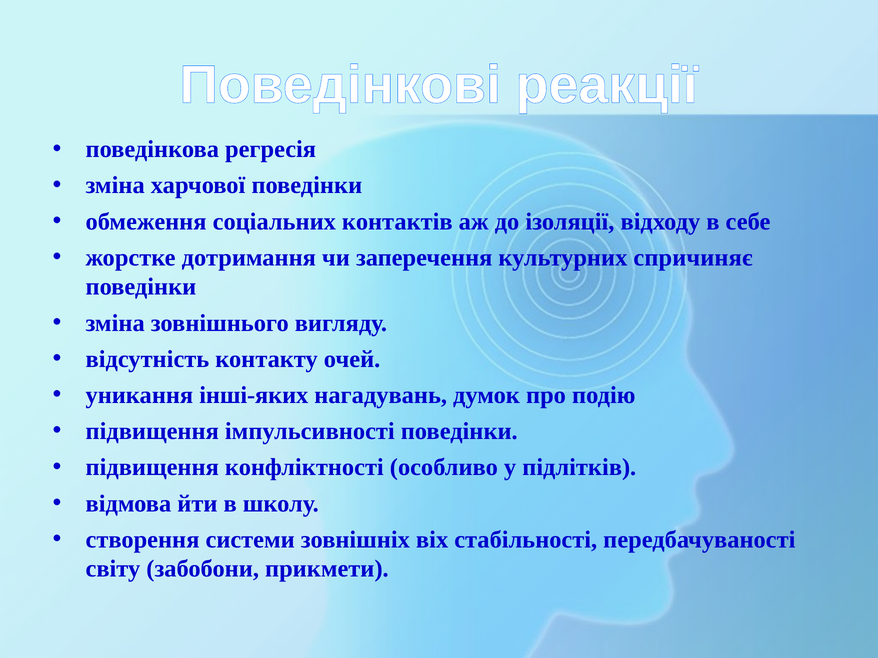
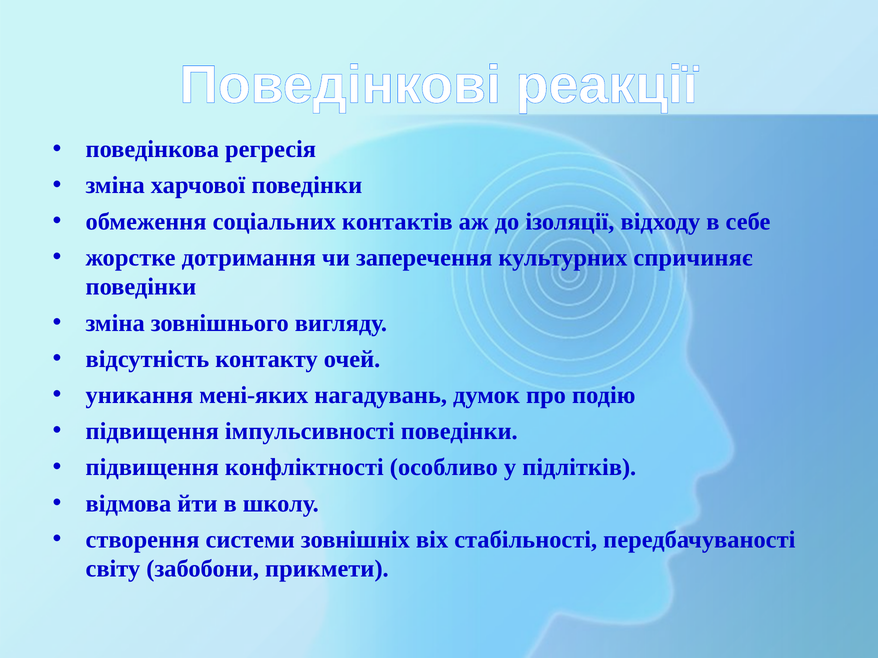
інші-яких: інші-яких -> мені-яких (254, 395)
